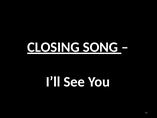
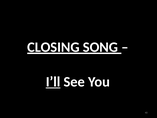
I’ll underline: none -> present (53, 82)
